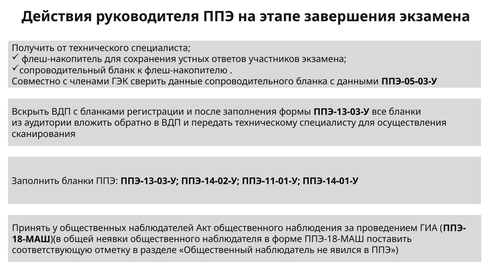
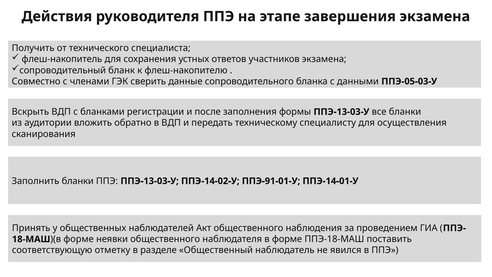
ППЭ-11-01-У: ППЭ-11-01-У -> ППЭ-91-01-У (271, 181)
общей: общей -> форме (79, 239)
